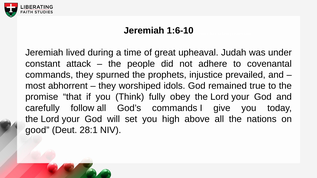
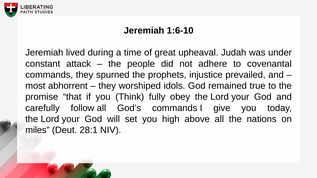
good: good -> miles (37, 130)
